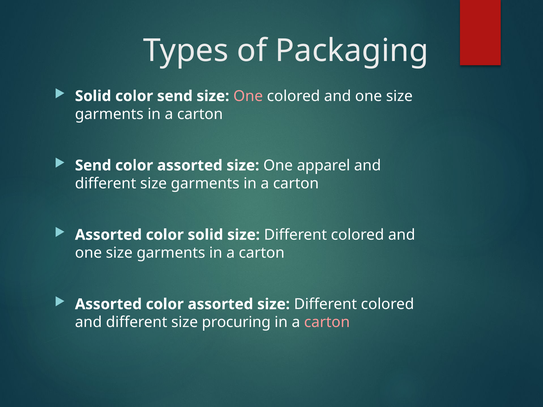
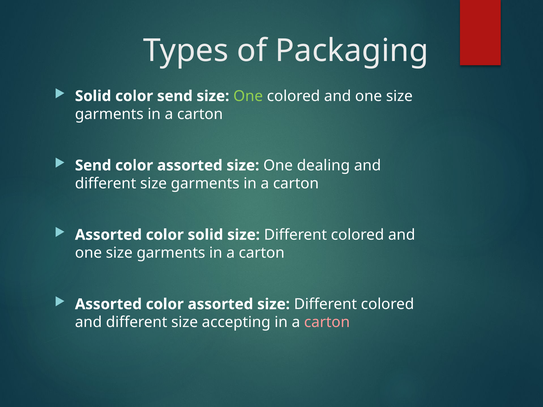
One colour: pink -> light green (248, 96)
apparel: apparel -> dealing (323, 166)
procuring: procuring -> accepting (236, 322)
